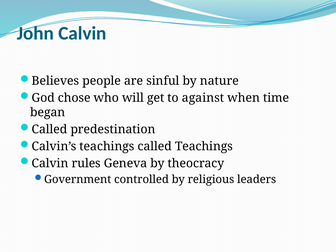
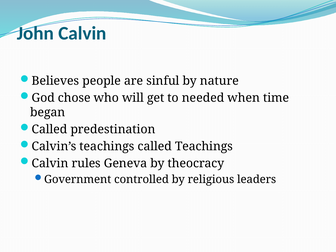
against: against -> needed (203, 98)
